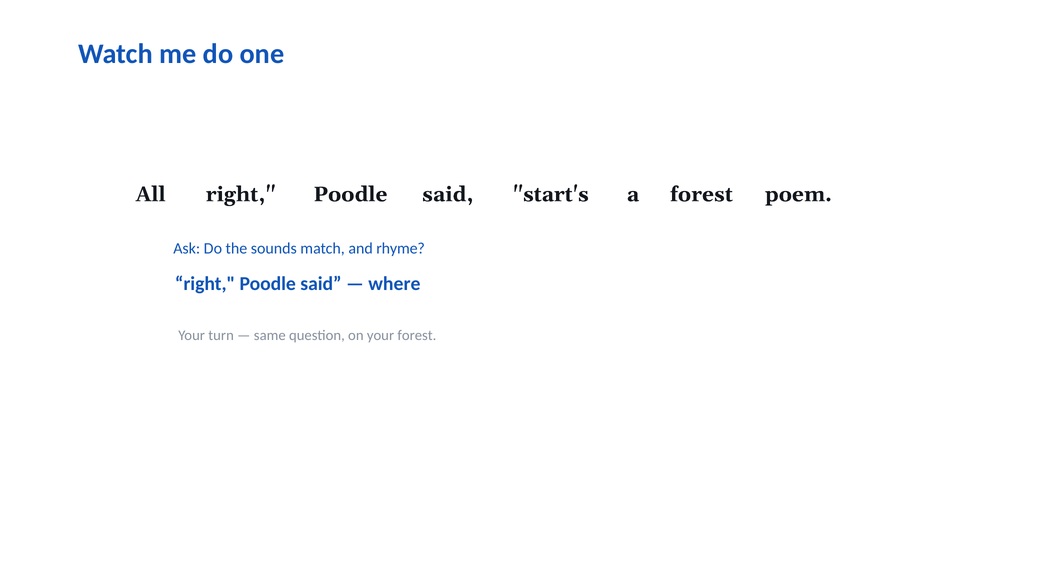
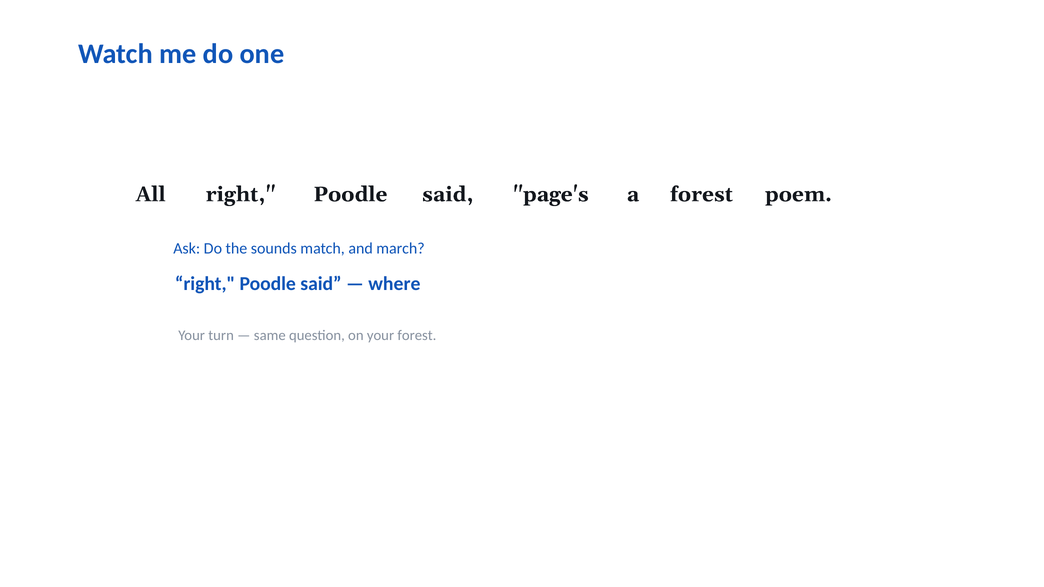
start's: start's -> page's (551, 194)
rhyme: rhyme -> march (401, 249)
